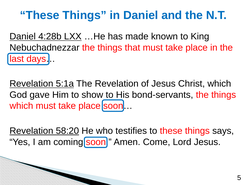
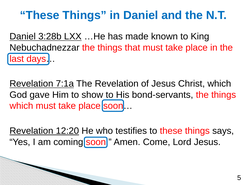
4:28b: 4:28b -> 3:28b (50, 37)
5:1a: 5:1a -> 7:1a (65, 84)
58:20: 58:20 -> 12:20 (67, 131)
